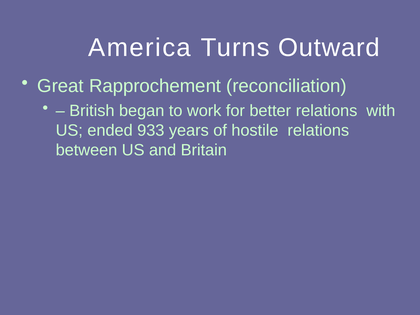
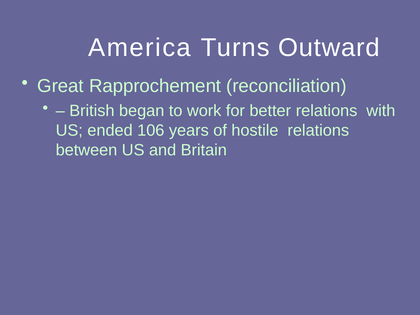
933: 933 -> 106 (151, 130)
